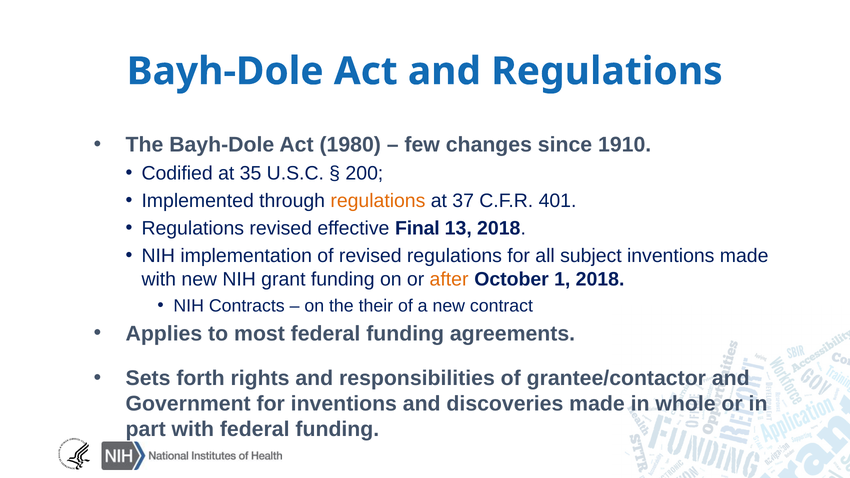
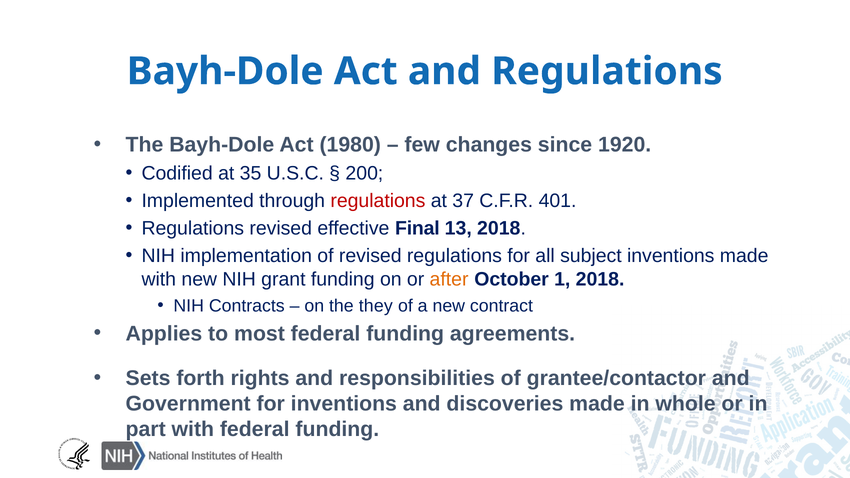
1910: 1910 -> 1920 (625, 145)
regulations colour: orange -> red (378, 201)
their: their -> they (376, 306)
